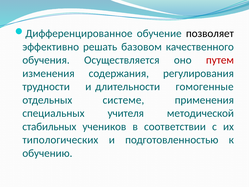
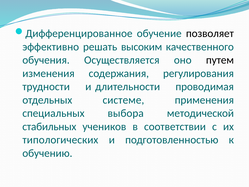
базовом: базовом -> высоким (142, 47)
путем colour: red -> black (220, 60)
гомогенные: гомогенные -> проводимая (205, 87)
учителя: учителя -> выбора (126, 113)
